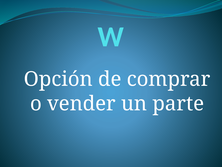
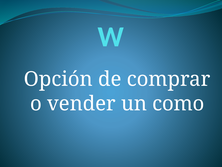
parte: parte -> como (178, 103)
